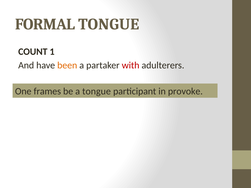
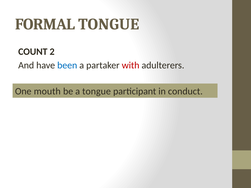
1: 1 -> 2 (52, 52)
been colour: orange -> blue (67, 65)
frames: frames -> mouth (47, 91)
provoke: provoke -> conduct (185, 91)
